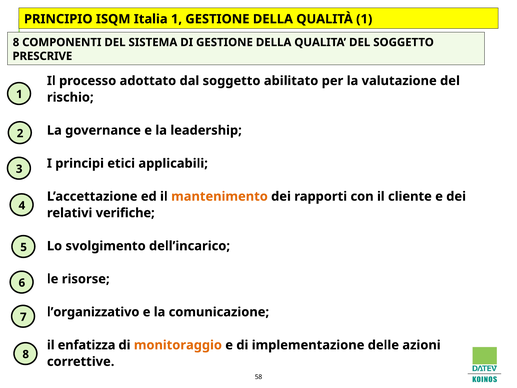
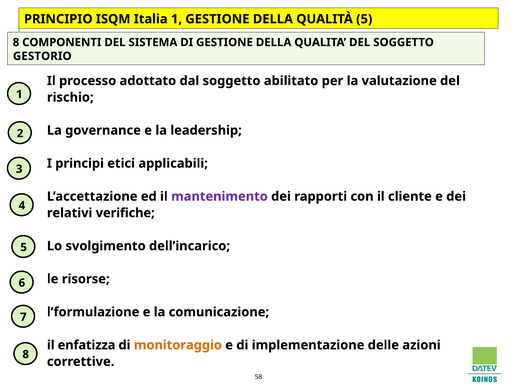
QUALITÀ 1: 1 -> 5 (364, 19)
PRESCRIVE: PRESCRIVE -> GESTORIO (42, 56)
mantenimento colour: orange -> purple (219, 196)
l’organizzativo: l’organizzativo -> l’formulazione (93, 312)
